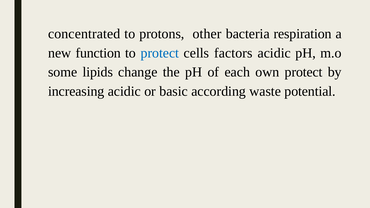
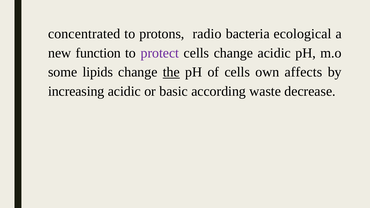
other: other -> radio (207, 34)
respiration: respiration -> ecological (303, 34)
protect colour: blue -> purple (160, 53)
cells factors: factors -> change (233, 53)
the underline: none -> present (171, 72)
of each: each -> cells (237, 72)
own protect: protect -> affects (303, 72)
potential: potential -> decrease (310, 91)
